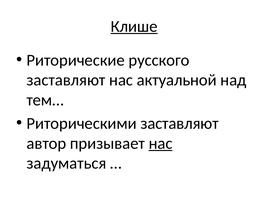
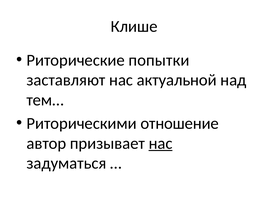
Клише underline: present -> none (134, 26)
русского: русского -> попытки (159, 60)
Риторическими заставляют: заставляют -> отношение (180, 123)
